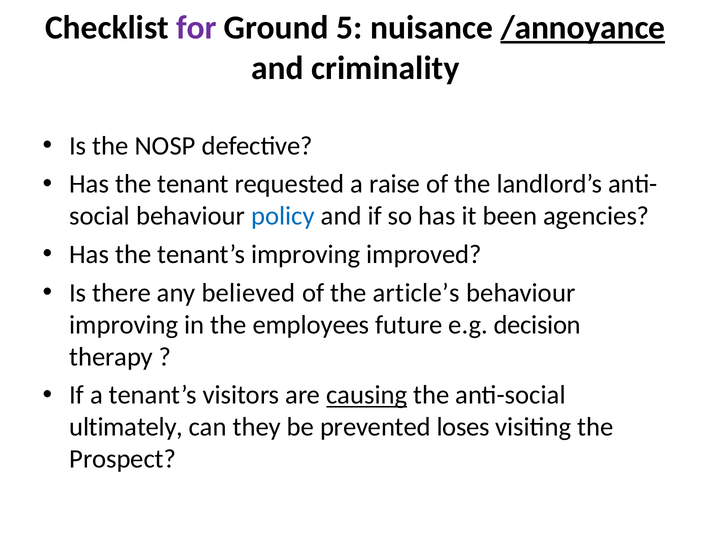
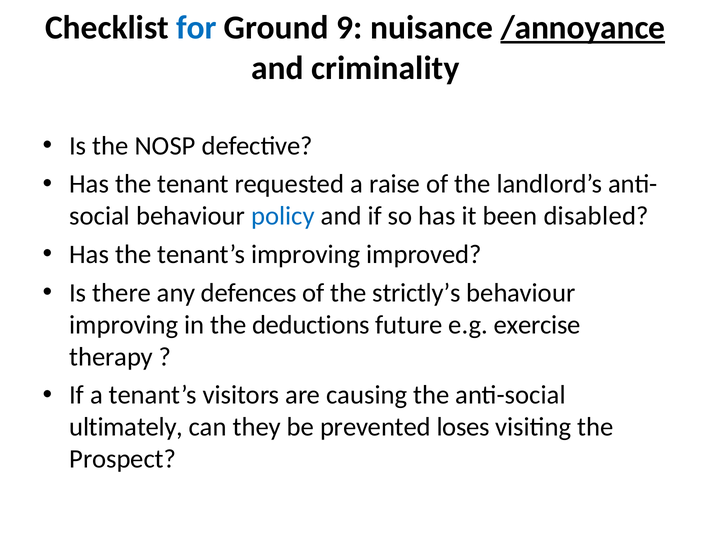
for colour: purple -> blue (196, 28)
5: 5 -> 9 (349, 28)
agencies: agencies -> disabled (596, 216)
believed: believed -> defences (249, 293)
article’s: article’s -> strictly’s (416, 293)
employees: employees -> deductions (311, 325)
decision: decision -> exercise (537, 325)
causing underline: present -> none (367, 395)
